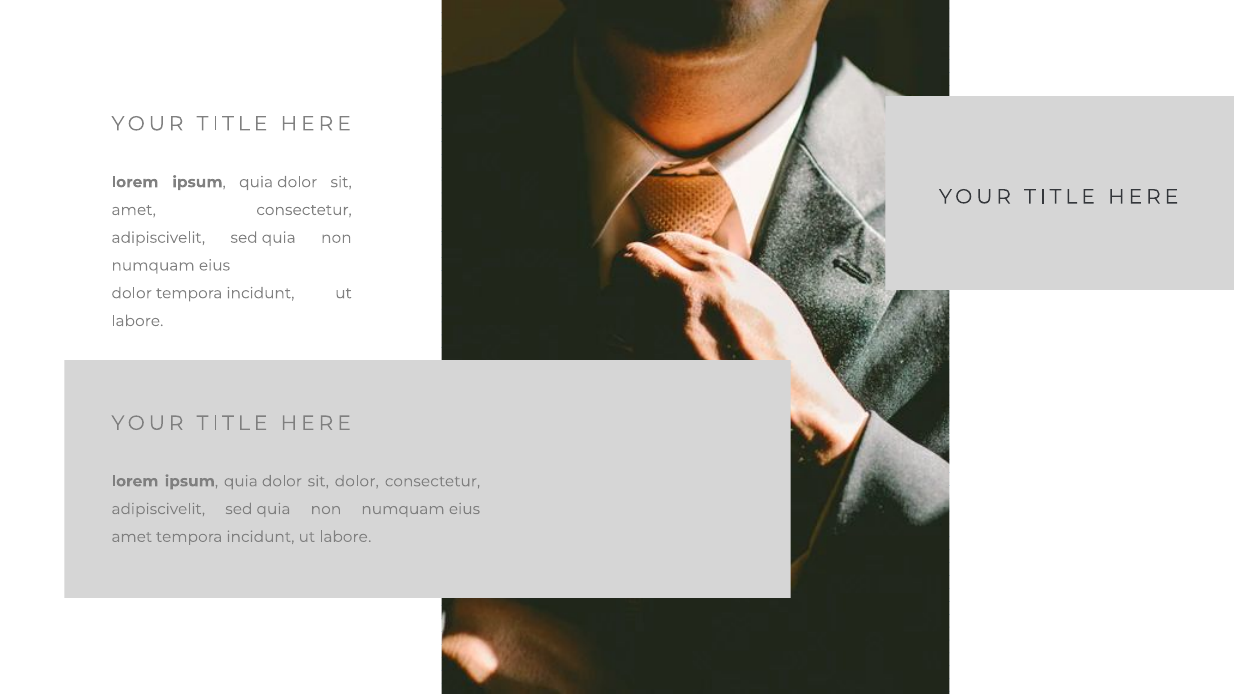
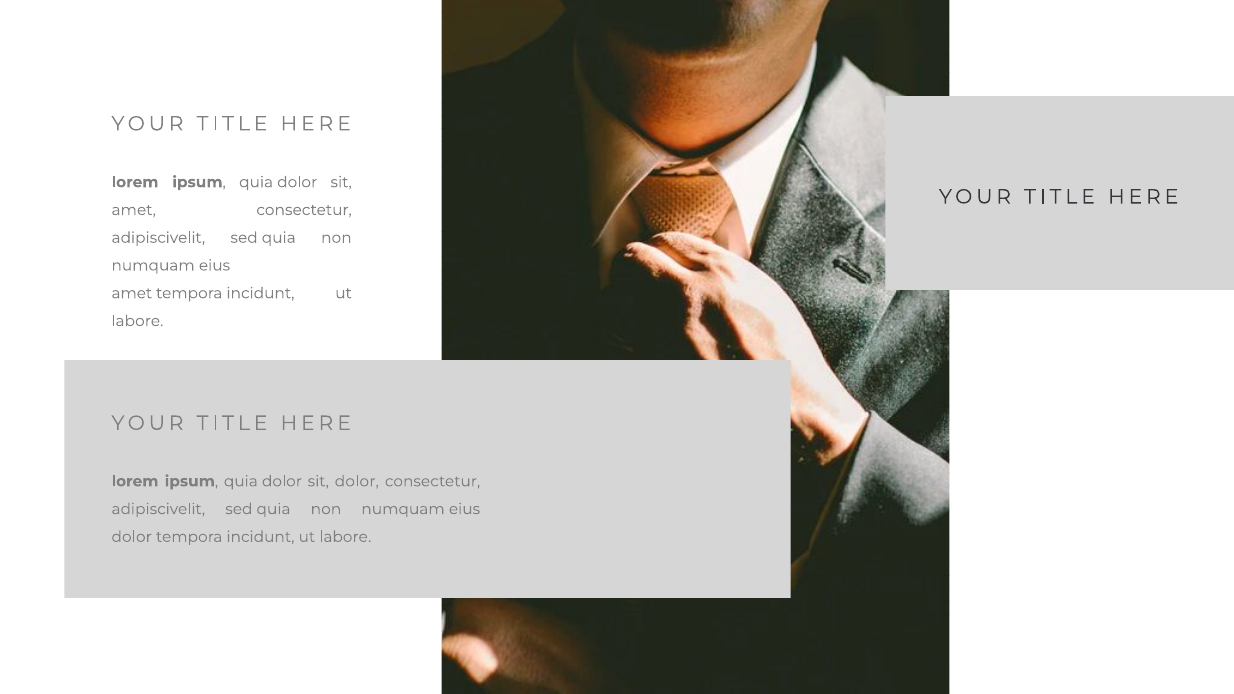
dolor: dolor -> amet (132, 293)
amet: amet -> dolor (132, 537)
